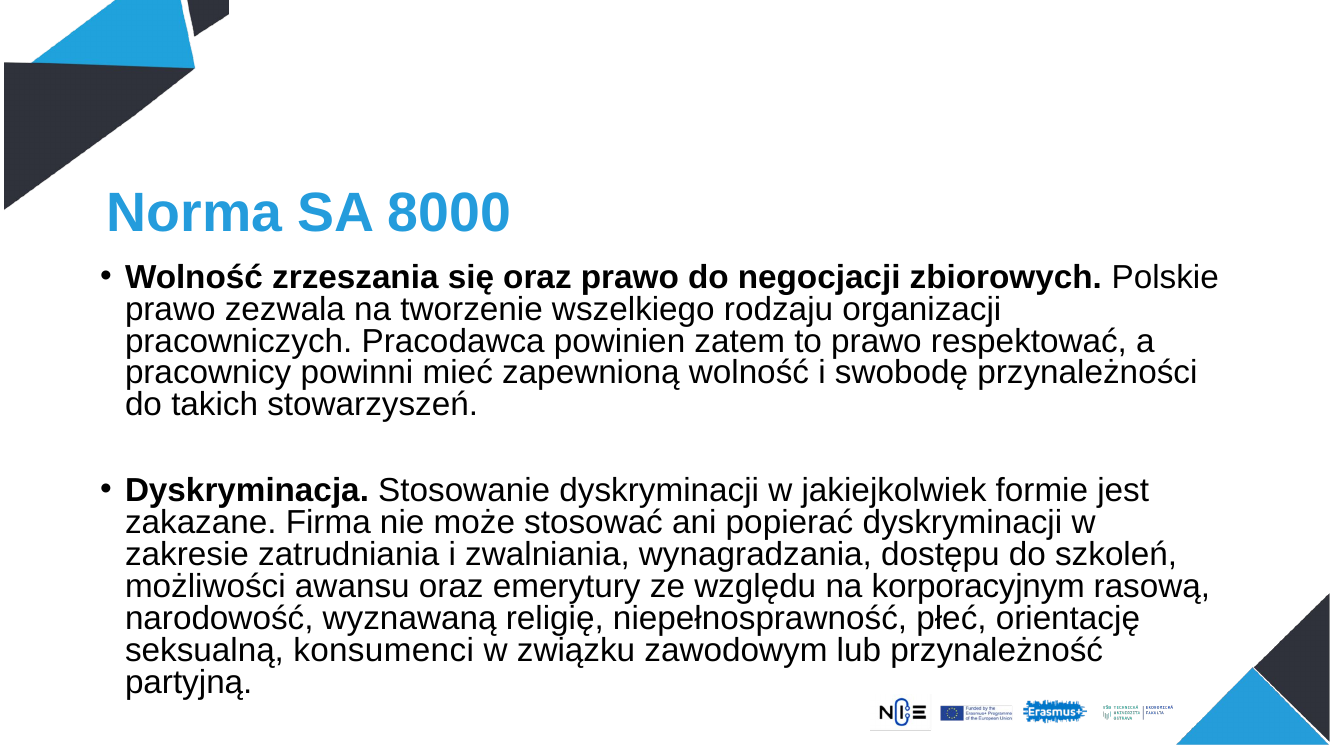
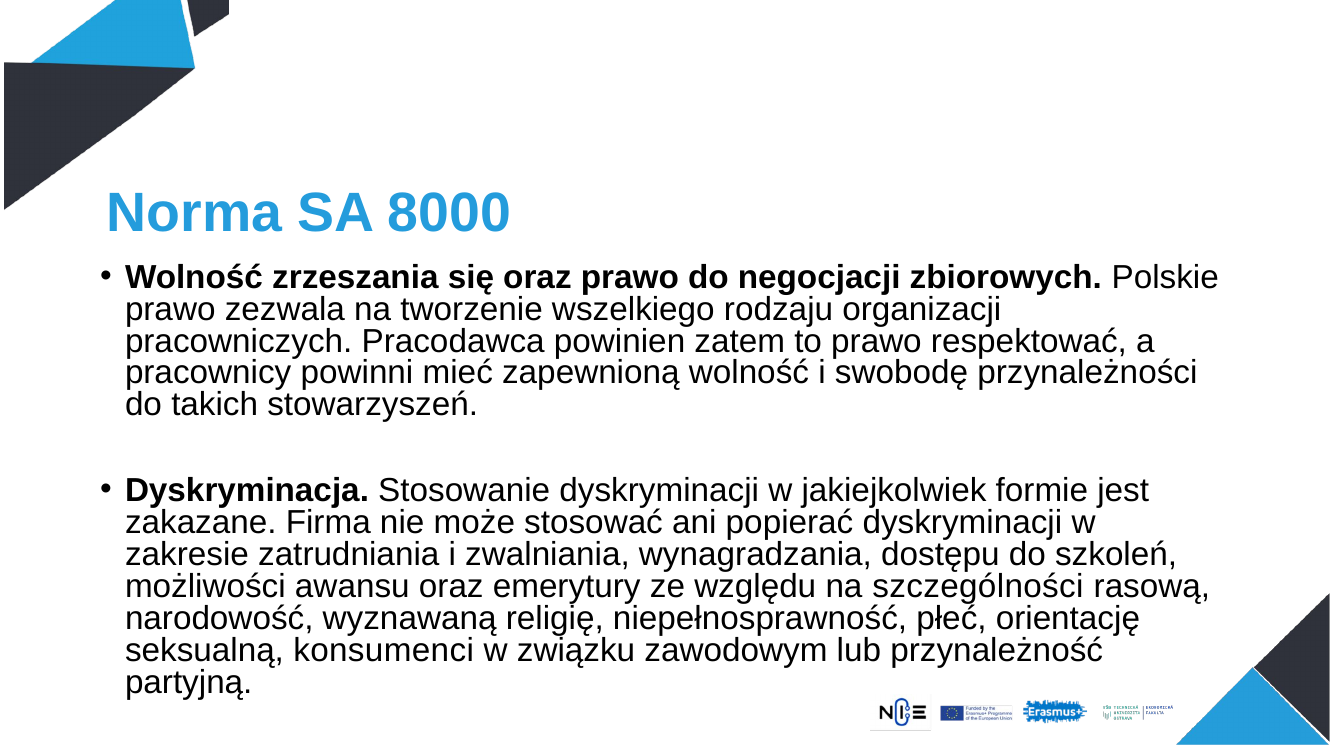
korporacyjnym: korporacyjnym -> szczególności (978, 587)
